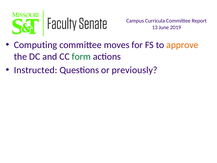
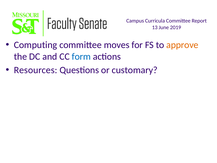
form colour: green -> blue (81, 56)
Instructed: Instructed -> Resources (36, 70)
previously: previously -> customary (135, 70)
